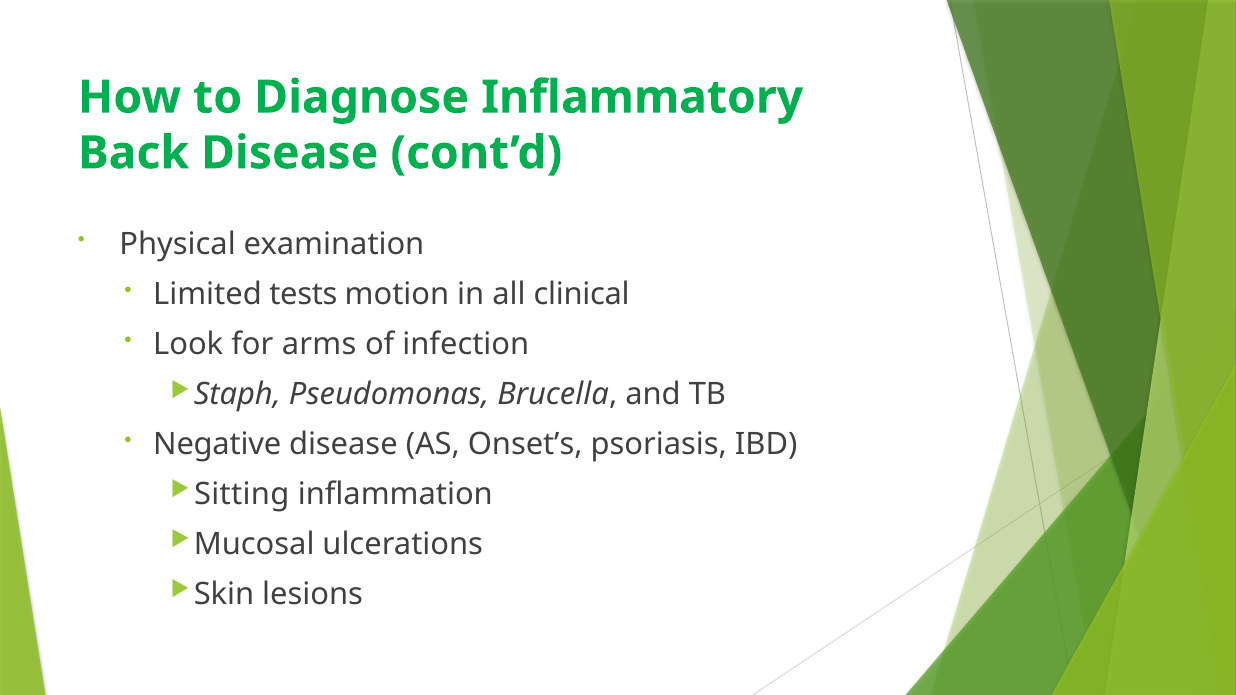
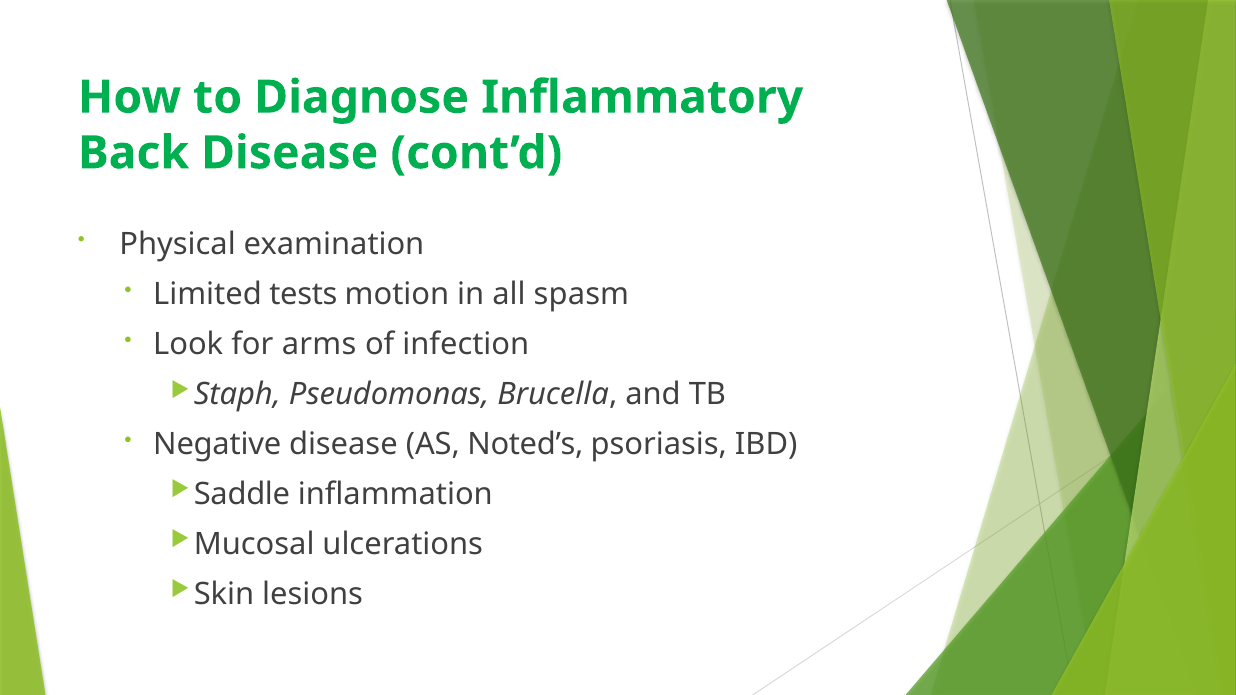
clinical: clinical -> spasm (581, 294)
Onset’s: Onset’s -> Noted’s (525, 444)
Sitting: Sitting -> Saddle (242, 494)
